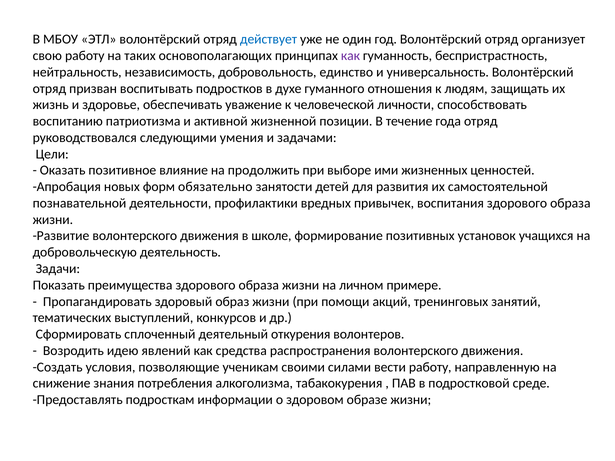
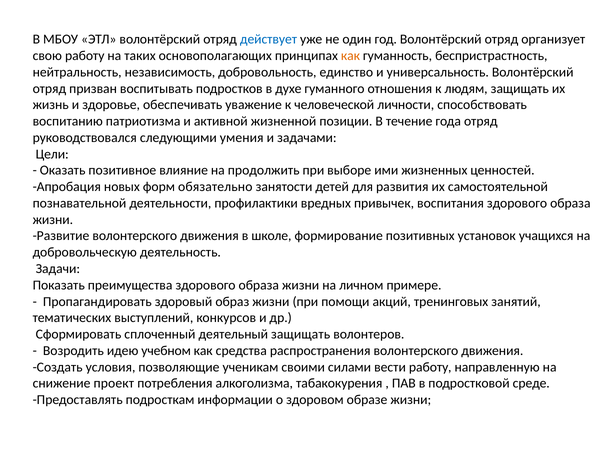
как colour: purple -> orange (350, 56)
деятельный откурения: откурения -> защищать (301, 334)
явлений: явлений -> учебном (166, 351)
знания: знания -> проект (114, 384)
